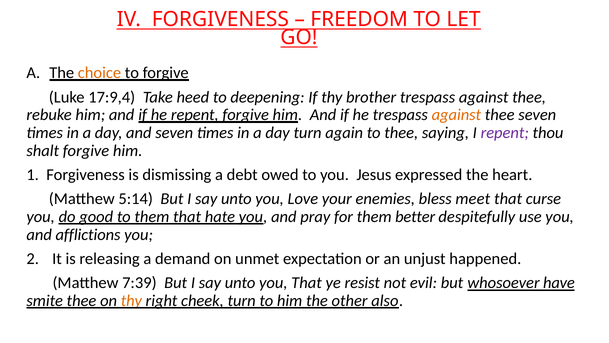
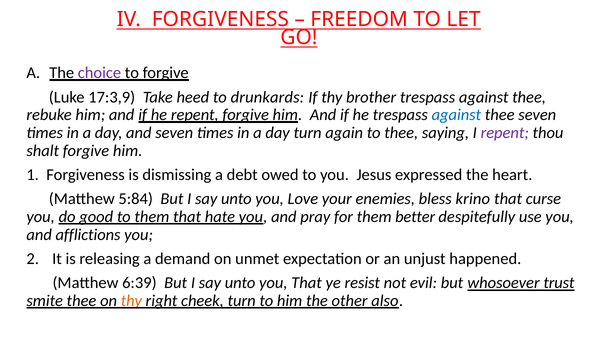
choice colour: orange -> purple (99, 73)
17:9,4: 17:9,4 -> 17:3,9 (112, 97)
deepening: deepening -> drunkards (267, 97)
against colour: orange -> blue (456, 115)
5:14: 5:14 -> 5:84 (136, 199)
meet: meet -> krino (473, 199)
7:39: 7:39 -> 6:39 (139, 283)
have: have -> trust (559, 283)
